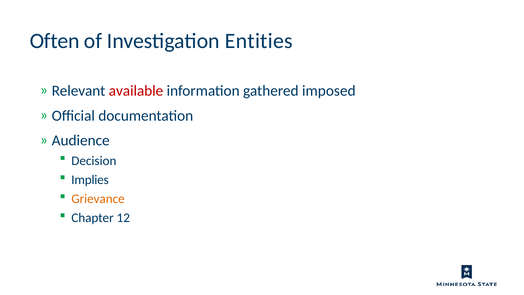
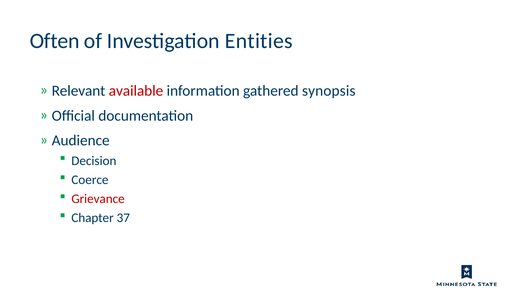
imposed: imposed -> synopsis (329, 91)
Implies: Implies -> Coerce (90, 180)
Grievance colour: orange -> red (98, 199)
12: 12 -> 37 (123, 218)
